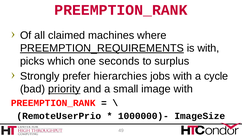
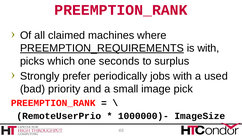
hierarchies: hierarchies -> periodically (120, 76)
cycle: cycle -> used (216, 76)
priority underline: present -> none (64, 89)
image with: with -> pick (183, 89)
